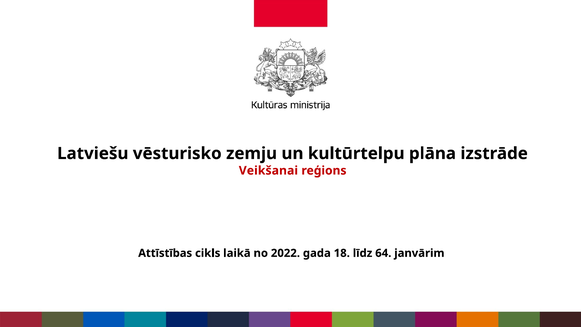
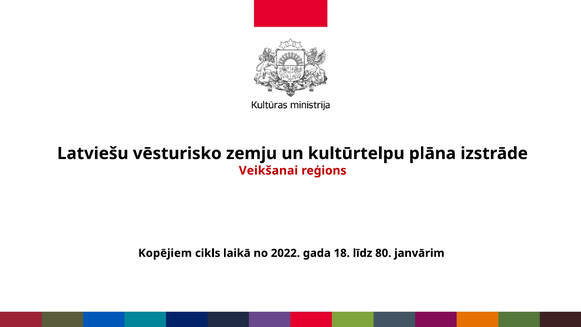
Attīstības: Attīstības -> Kopējiem (165, 253)
64: 64 -> 80 (383, 253)
